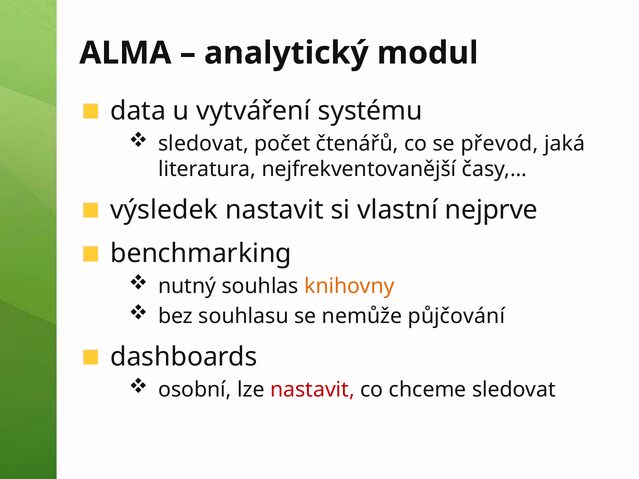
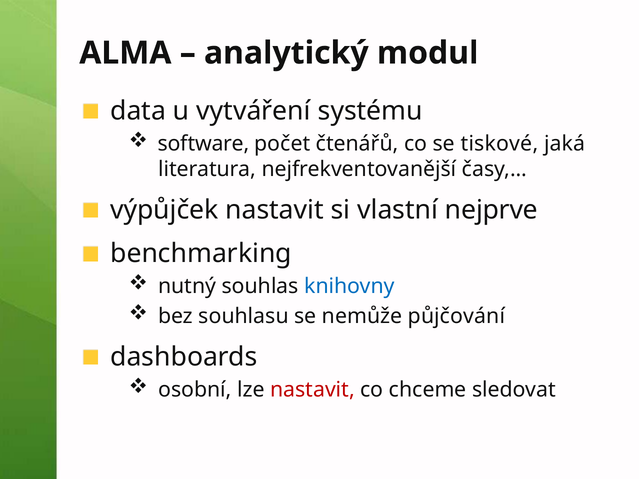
sledovat: sledovat -> software (204, 144)
převod: převod -> tiskové (499, 144)
výsledek: výsledek -> výpůjček (164, 210)
knihovny colour: orange -> blue (349, 286)
